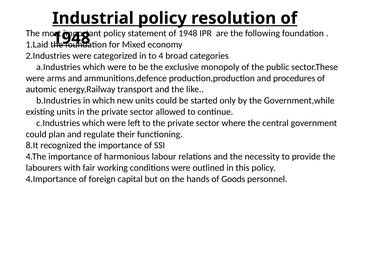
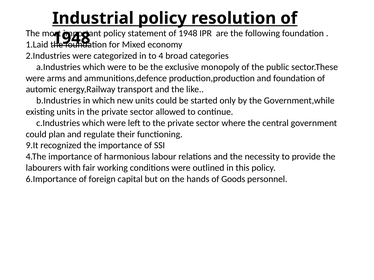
and procedures: procedures -> foundation (294, 78)
8.It: 8.It -> 9.It (32, 146)
4.Importance: 4.Importance -> 6.Importance (51, 179)
